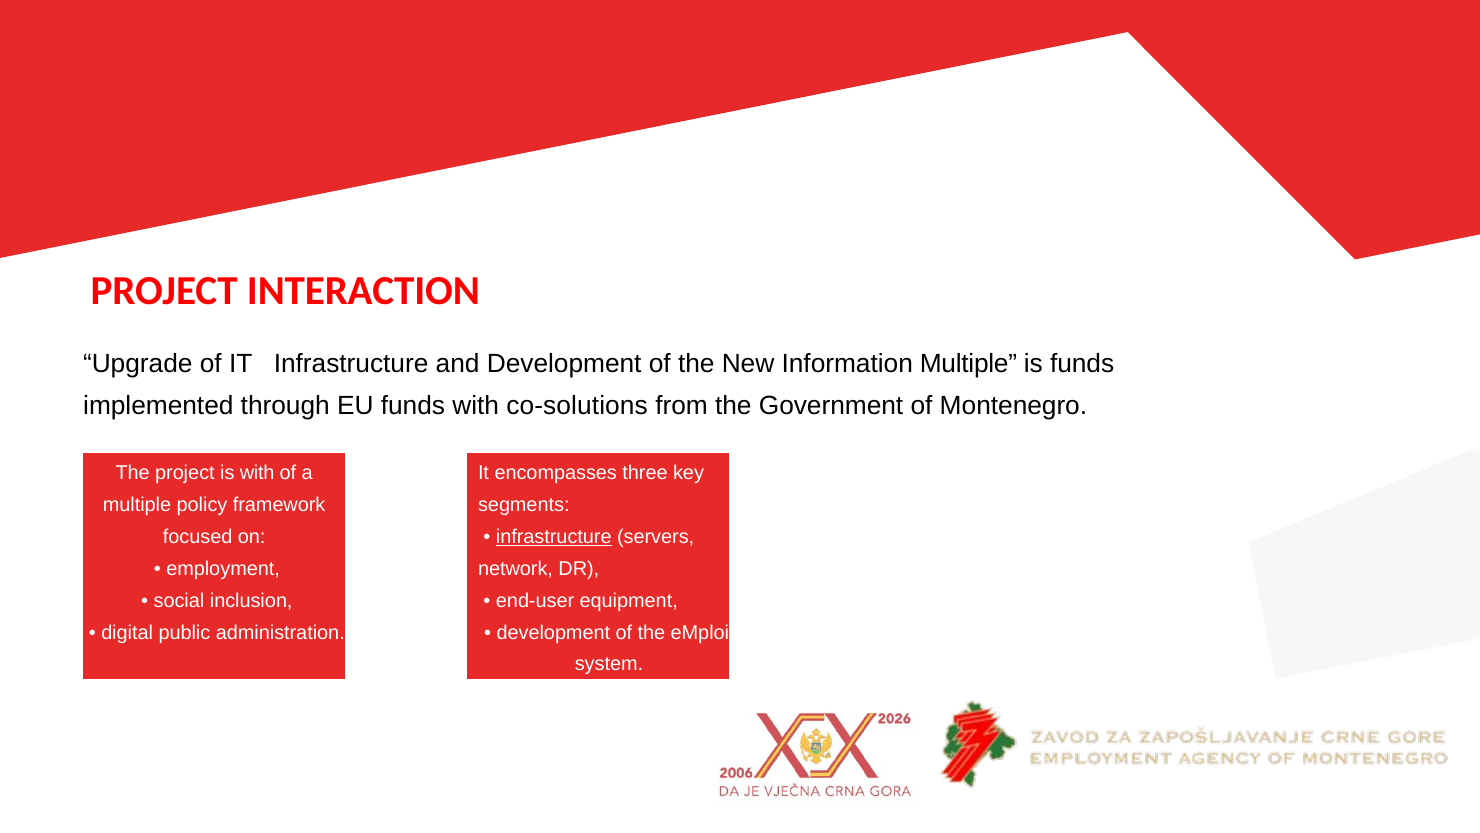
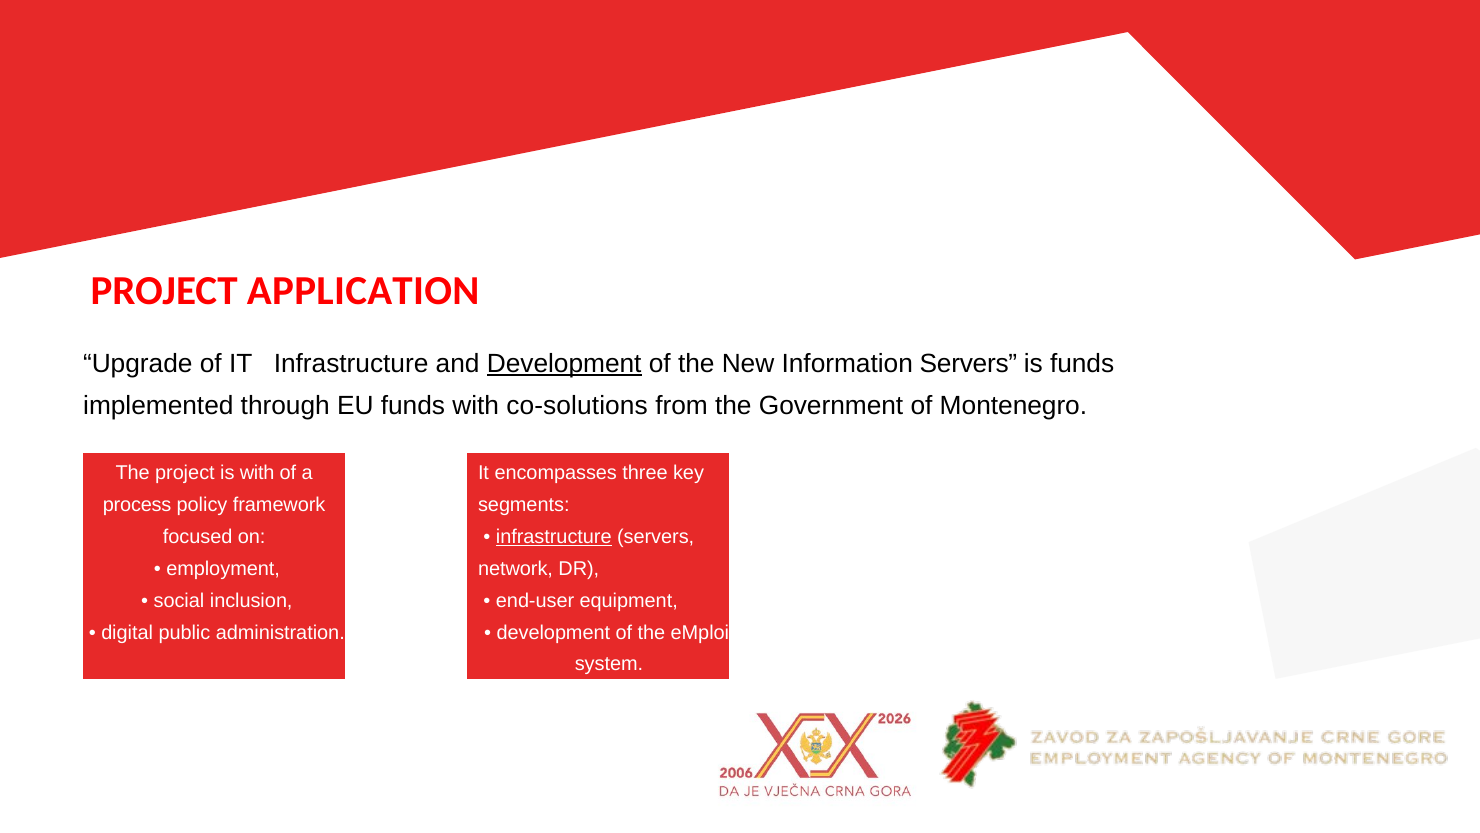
INTERACTION: INTERACTION -> APPLICATION (363, 290)
Development underline: none -> present (564, 364)
Information Multiple: Multiple -> Servers (968, 364)
multiple: multiple -> process (137, 505)
